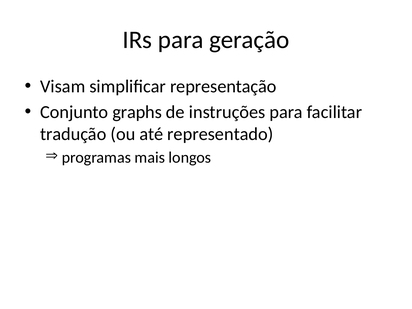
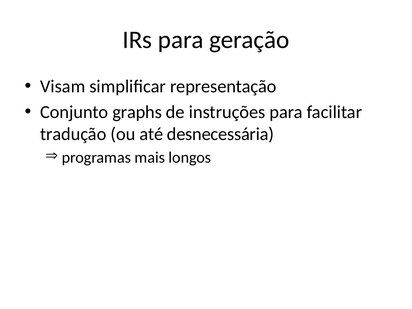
representado: representado -> desnecessária (220, 134)
